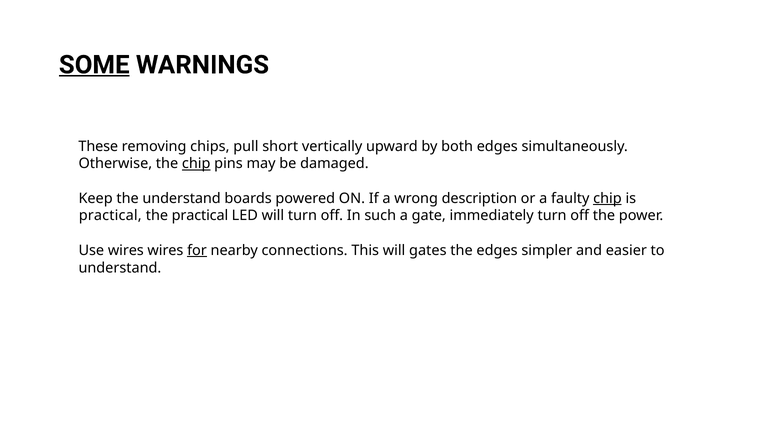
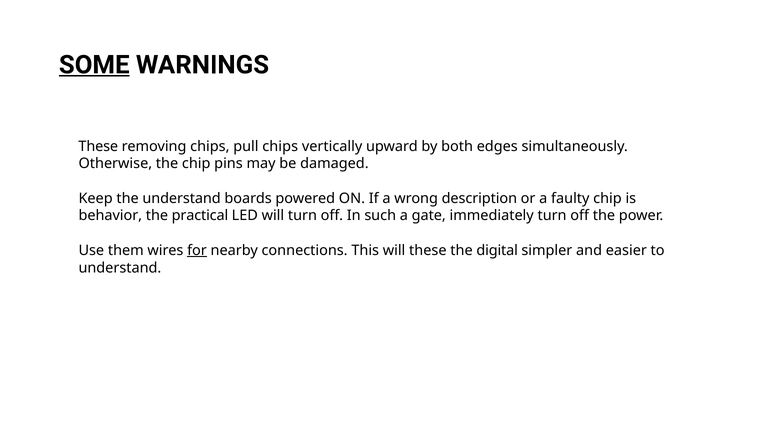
pull short: short -> chips (280, 146)
chip underline: present -> none (196, 164)
chip underline: present -> none (607, 198)
practical: practical -> behavior (110, 216)
Use wires: wires -> them (126, 251)
will gates: gates -> these (428, 251)
the edges: edges -> digital (497, 251)
